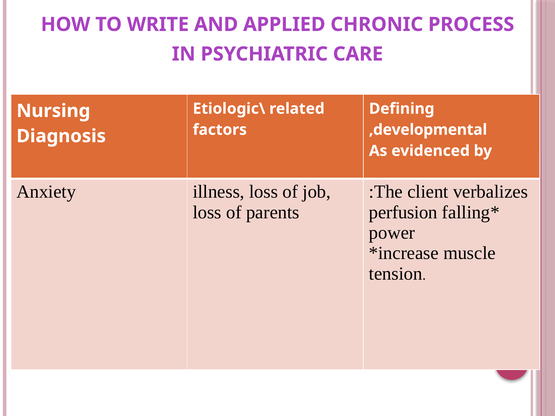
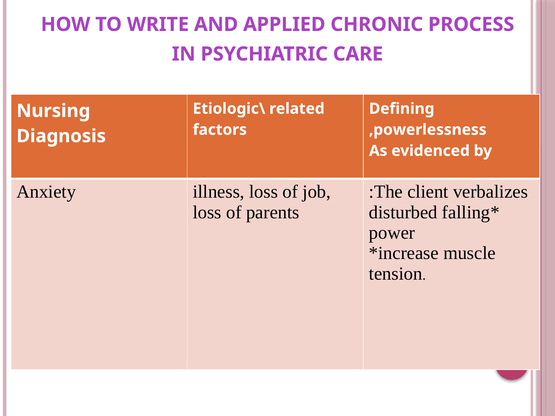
developmental: developmental -> powerlessness (430, 130)
perfusion: perfusion -> disturbed (403, 212)
